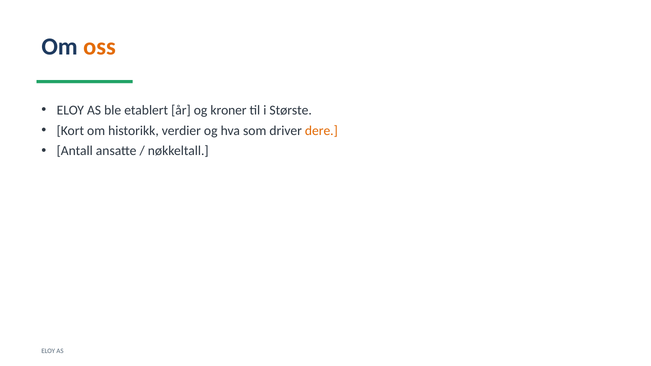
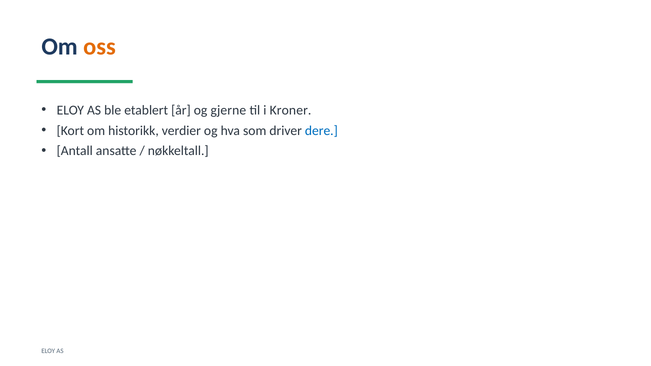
kroner: kroner -> gjerne (228, 110)
Største: Største -> Kroner (291, 110)
dere colour: orange -> blue (321, 131)
